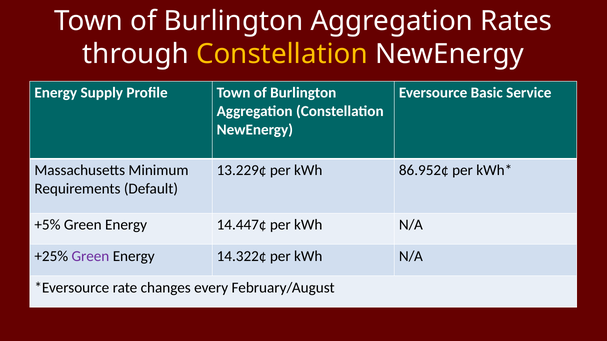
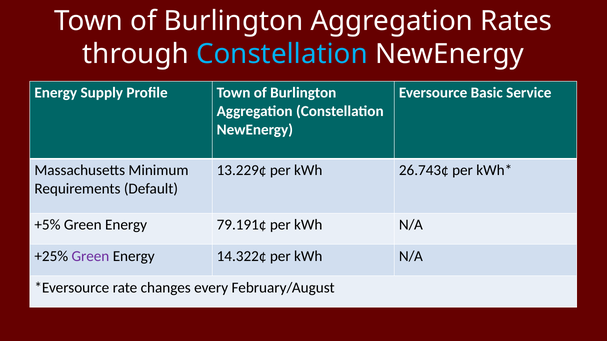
Constellation colour: yellow -> light blue (282, 54)
86.952¢: 86.952¢ -> 26.743¢ (424, 171)
14.447¢: 14.447¢ -> 79.191¢ (242, 225)
